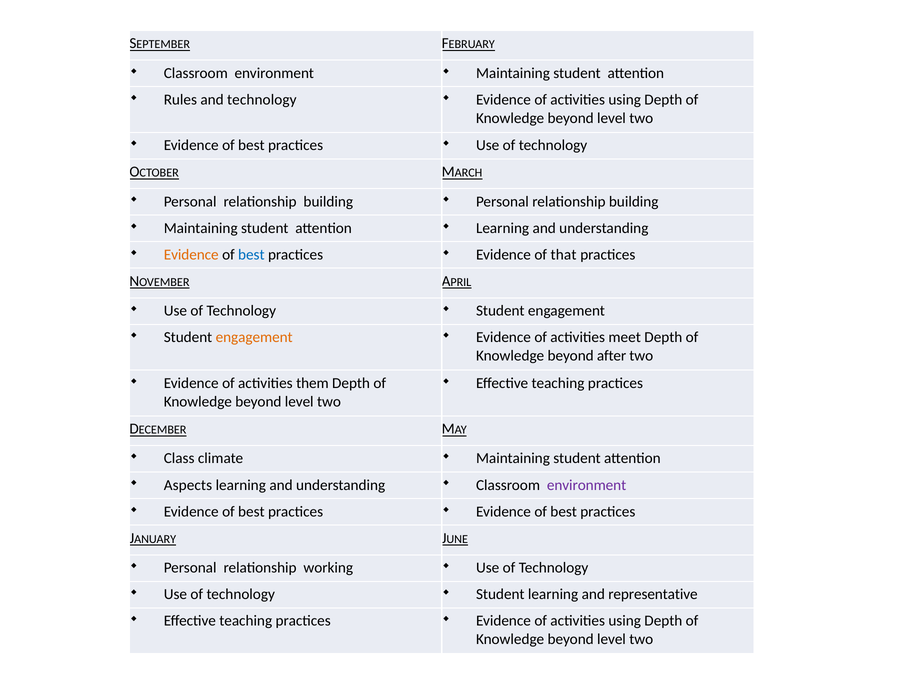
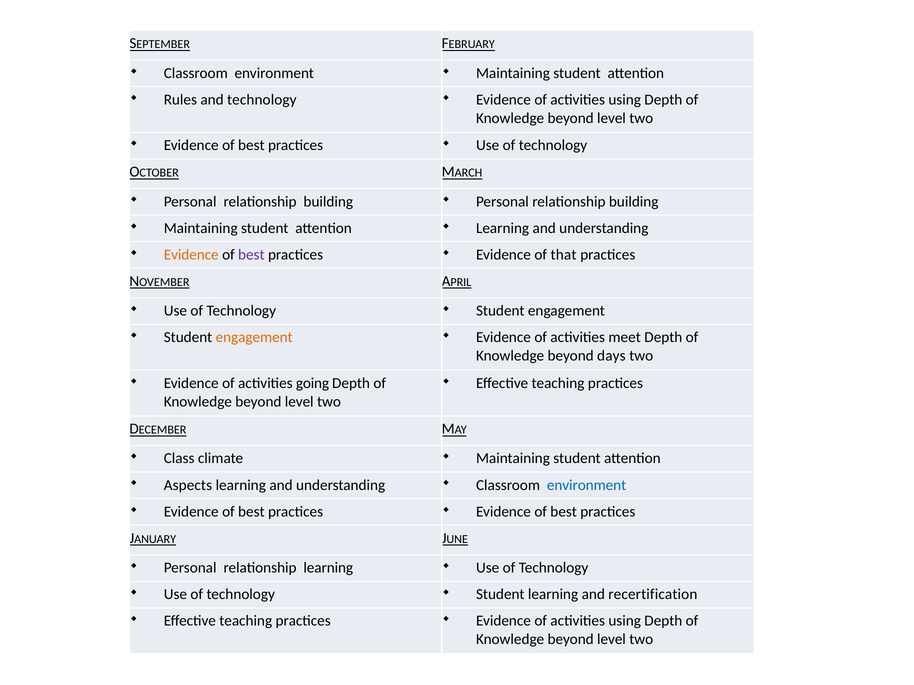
best colour: blue -> purple (251, 255)
after: after -> days (611, 356)
them: them -> going (312, 383)
environment colour: purple -> blue (587, 485)
relationship working: working -> learning (328, 568)
representative: representative -> recertification (653, 595)
